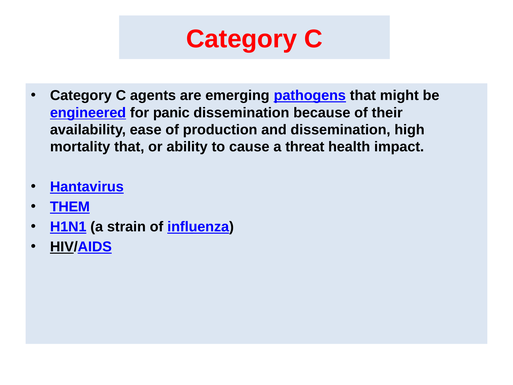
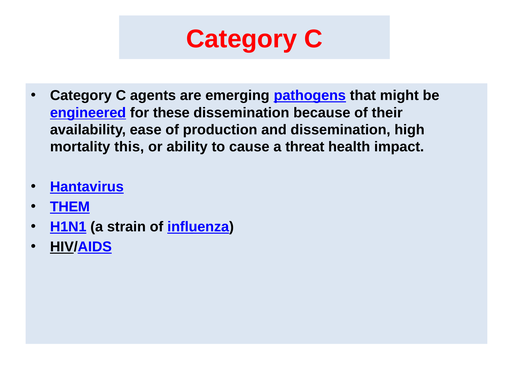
panic: panic -> these (171, 113)
mortality that: that -> this (129, 147)
